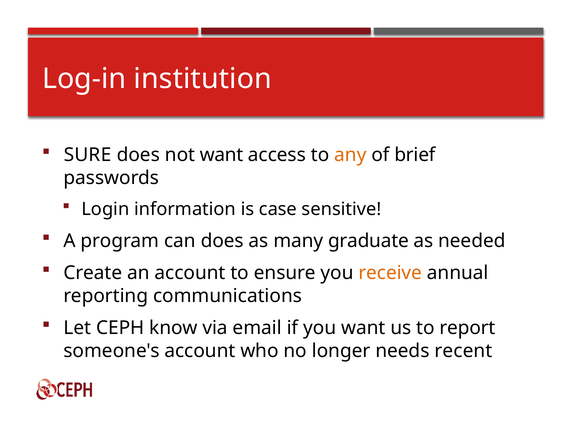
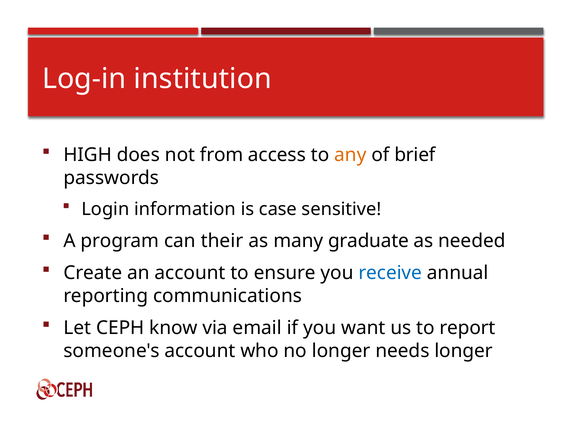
SURE: SURE -> HIGH (88, 155)
not want: want -> from (222, 155)
can does: does -> their (222, 241)
receive colour: orange -> blue (390, 273)
needs recent: recent -> longer (464, 351)
